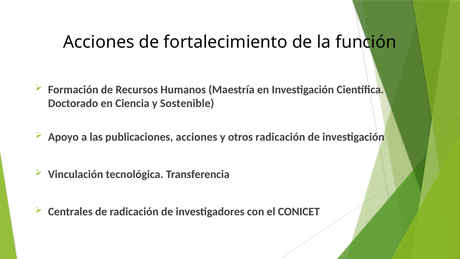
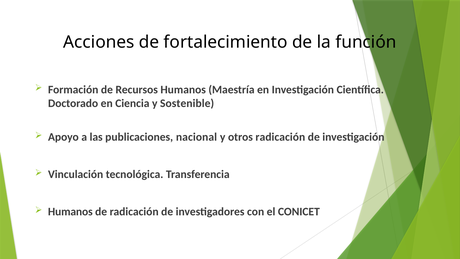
publicaciones acciones: acciones -> nacional (196, 137)
Centrales: Centrales -> Humanos (70, 211)
